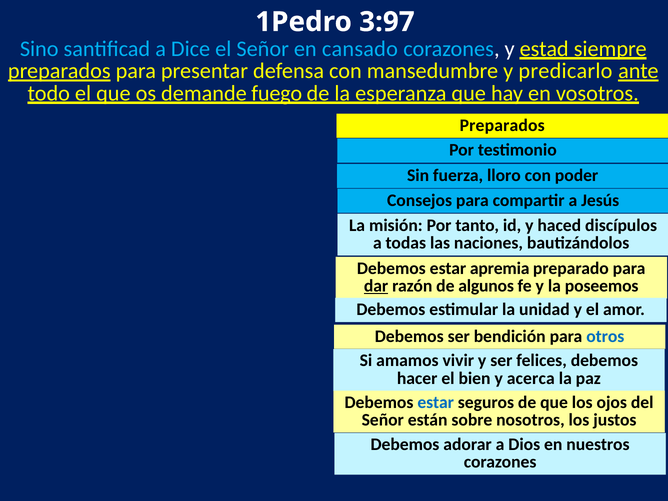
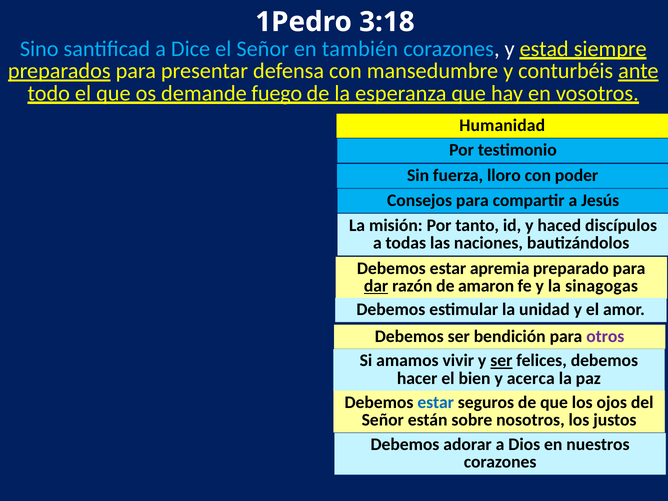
3:97: 3:97 -> 3:18 (387, 22)
cansado: cansado -> también (360, 49)
predicarlo: predicarlo -> conturbéis (566, 71)
Preparados: Preparados -> Humanidad (502, 125)
algunos: algunos -> amaron (486, 286)
poseemos: poseemos -> sinagogas (602, 286)
otros colour: blue -> purple (605, 336)
ser underline: none -> present (501, 361)
